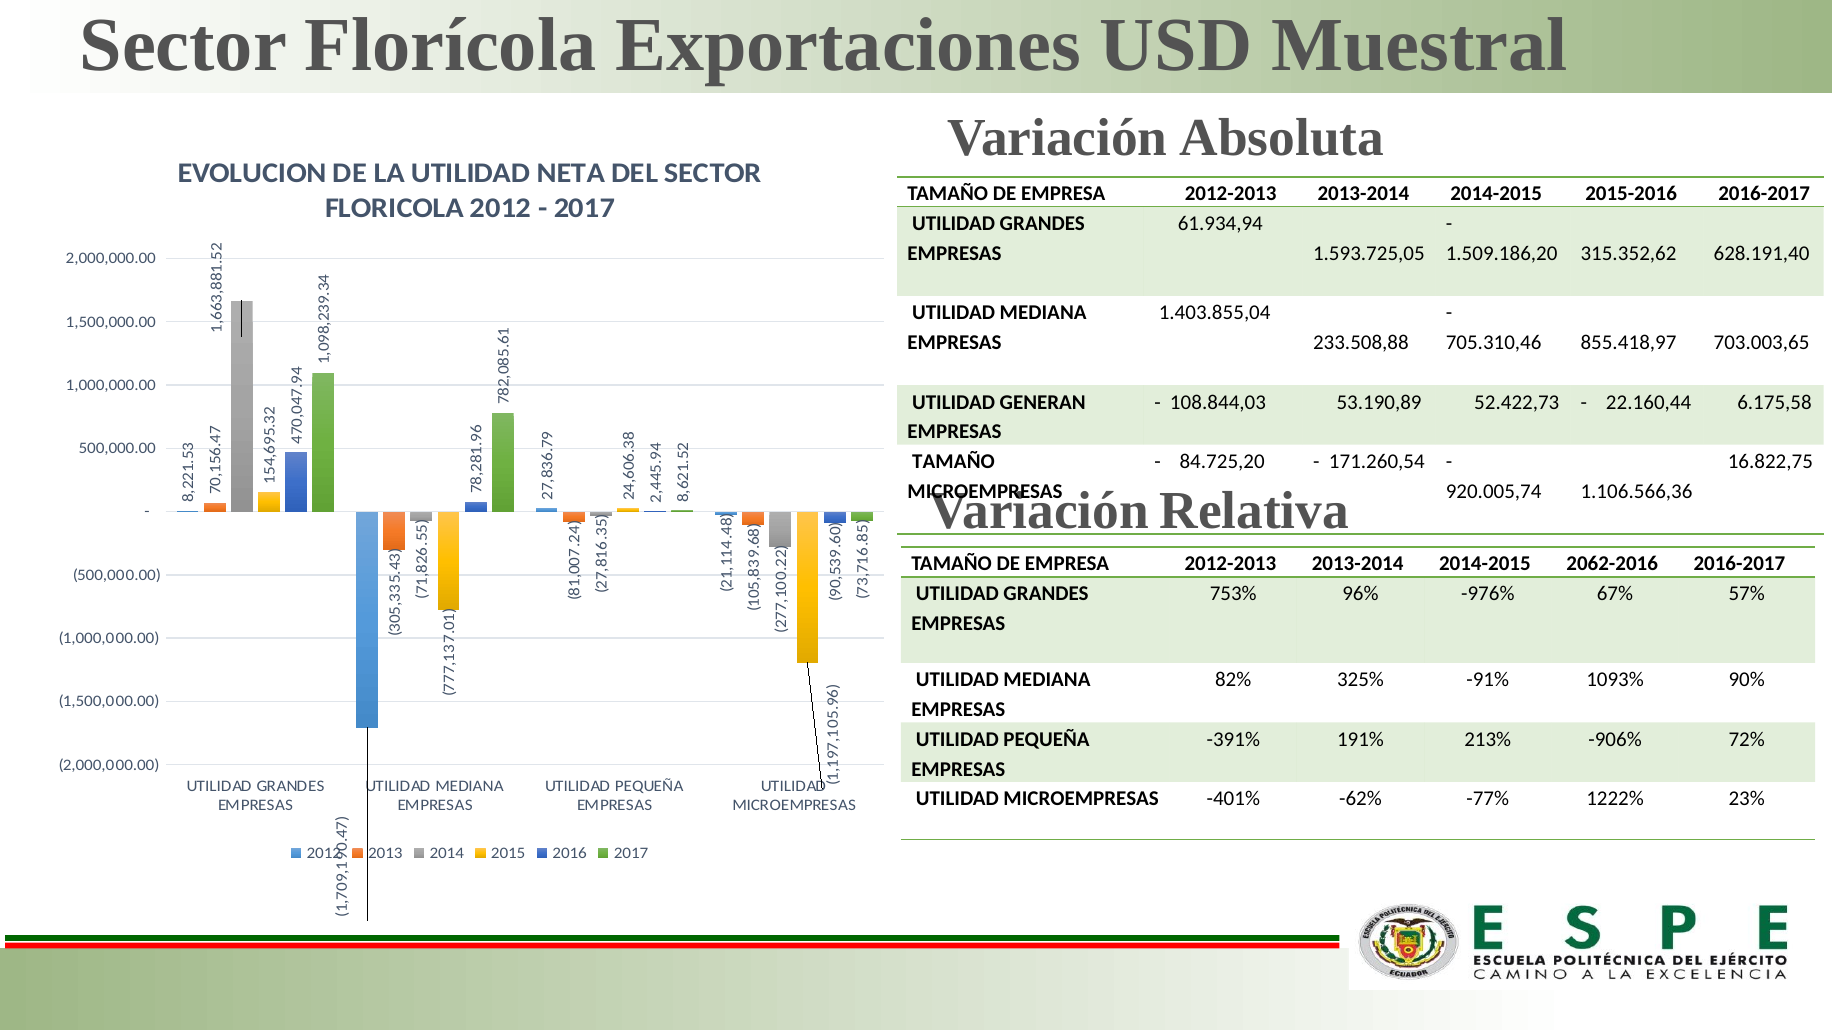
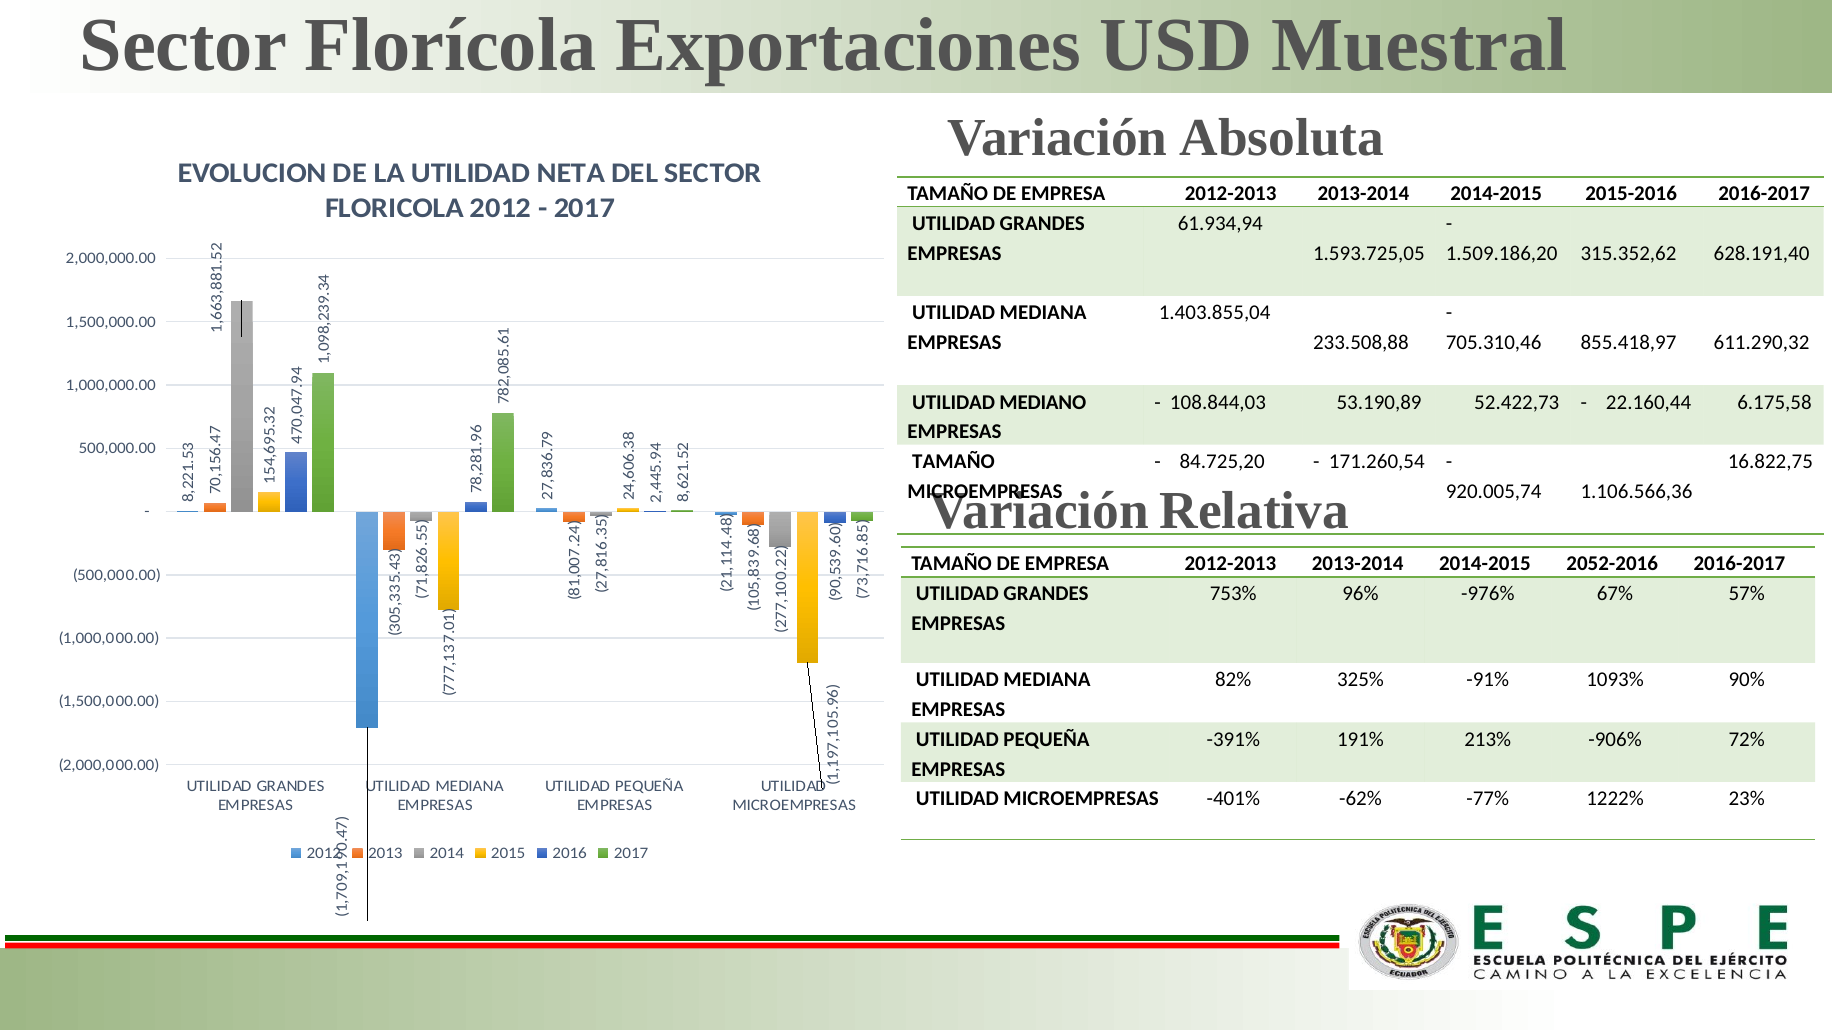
703.003,65: 703.003,65 -> 611.290,32 (1762, 343)
GENERAN: GENERAN -> MEDIANO (1043, 402)
2062-2016: 2062-2016 -> 2052-2016 (1612, 564)
